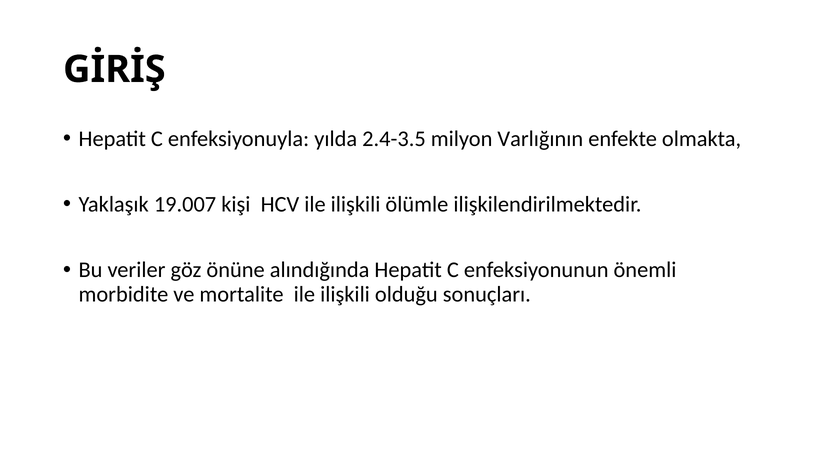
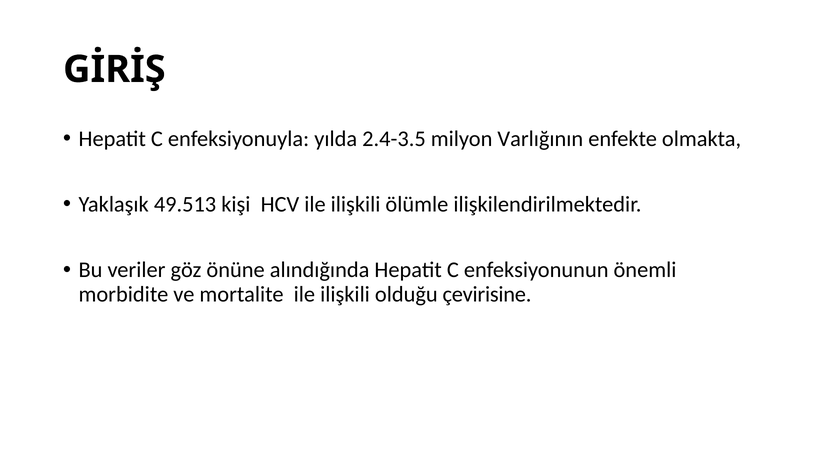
19.007: 19.007 -> 49.513 (185, 204)
sonuçları: sonuçları -> çevirisine (487, 294)
